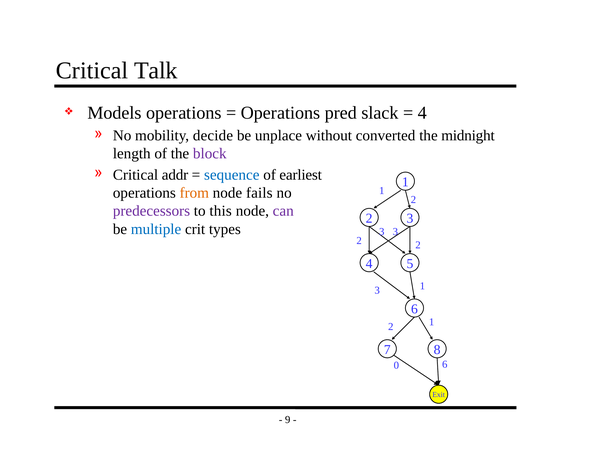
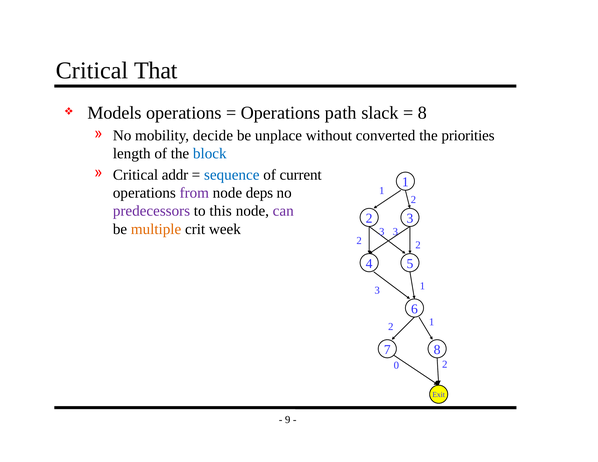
Talk: Talk -> That (156, 71)
pred: pred -> path (341, 113)
4: 4 -> 8 (423, 113)
midnight: midnight -> priorities (468, 136)
block colour: purple -> blue (210, 154)
earliest: earliest -> current (301, 175)
from colour: orange -> purple (194, 193)
fails: fails -> deps (259, 193)
multiple colour: blue -> orange (156, 229)
types: types -> week (225, 229)
0 6: 6 -> 2 (445, 364)
